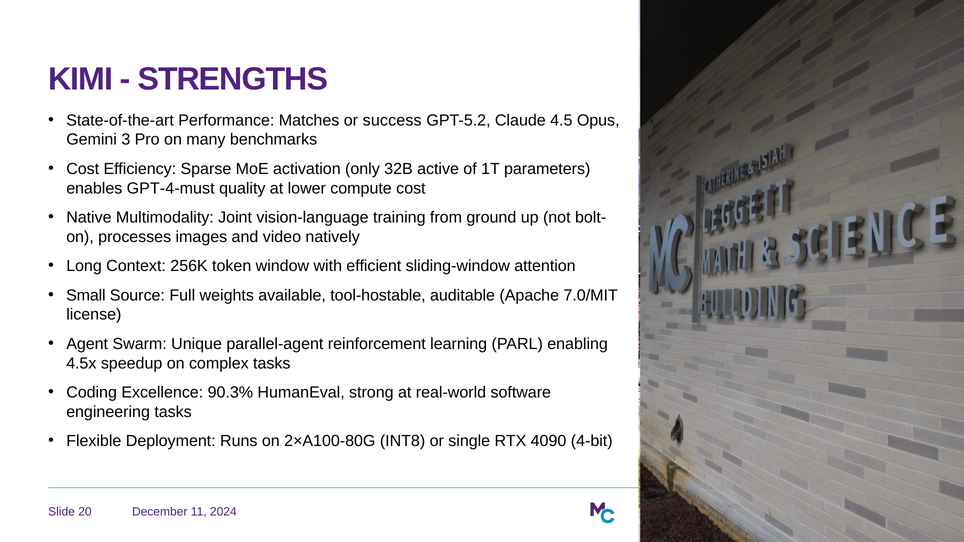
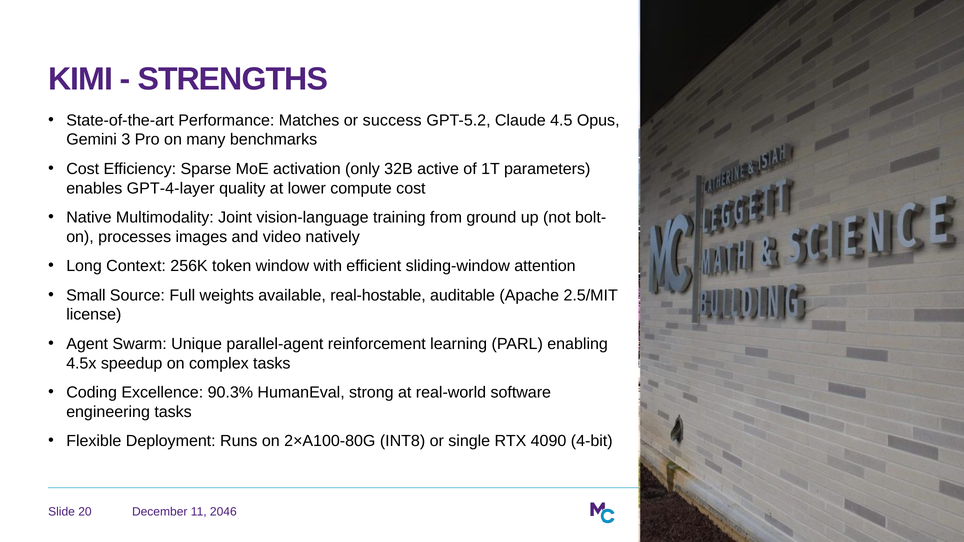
GPT-4-must: GPT-4-must -> GPT-4-layer (171, 188)
tool-hostable: tool-hostable -> real-hostable (378, 296)
7.0/MIT: 7.0/MIT -> 2.5/MIT (591, 296)
2024: 2024 -> 2046 (223, 512)
